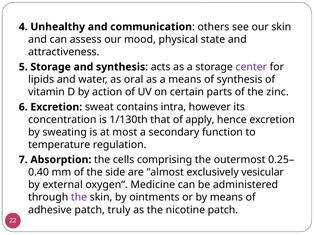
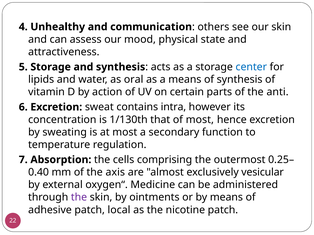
center colour: purple -> blue (251, 67)
zinc: zinc -> anti (278, 92)
of apply: apply -> most (200, 120)
side: side -> axis (115, 173)
truly: truly -> local (119, 210)
